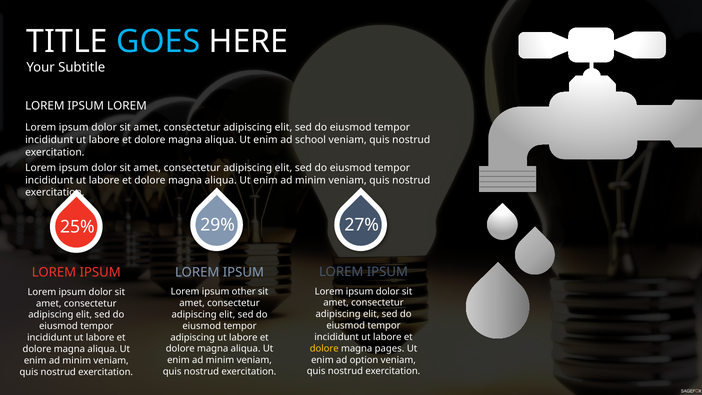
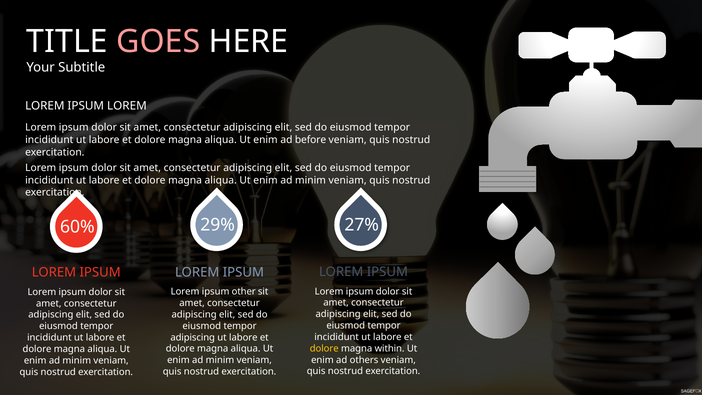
GOES colour: light blue -> pink (158, 42)
school: school -> before (311, 140)
25%: 25% -> 60% (77, 227)
pages: pages -> within (390, 348)
option: option -> others (364, 360)
